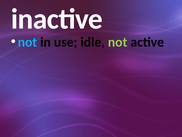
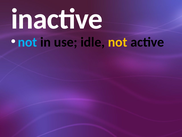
not colour: light green -> yellow (118, 42)
